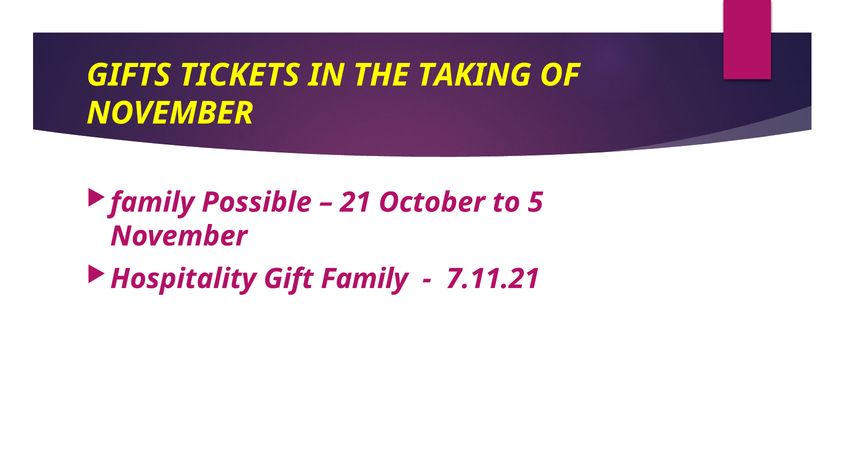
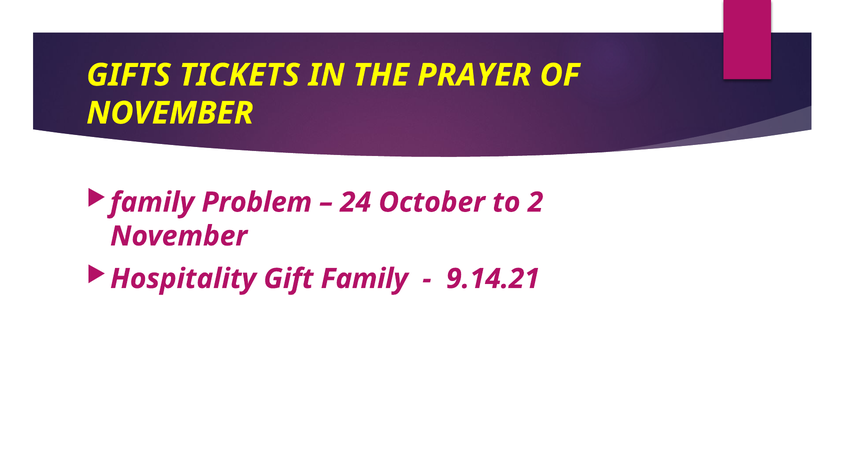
TAKING: TAKING -> PRAYER (474, 75)
Possible: Possible -> Problem (257, 203)
21: 21 -> 24 (356, 203)
5: 5 -> 2 (536, 203)
7.11.21: 7.11.21 -> 9.14.21 (493, 279)
